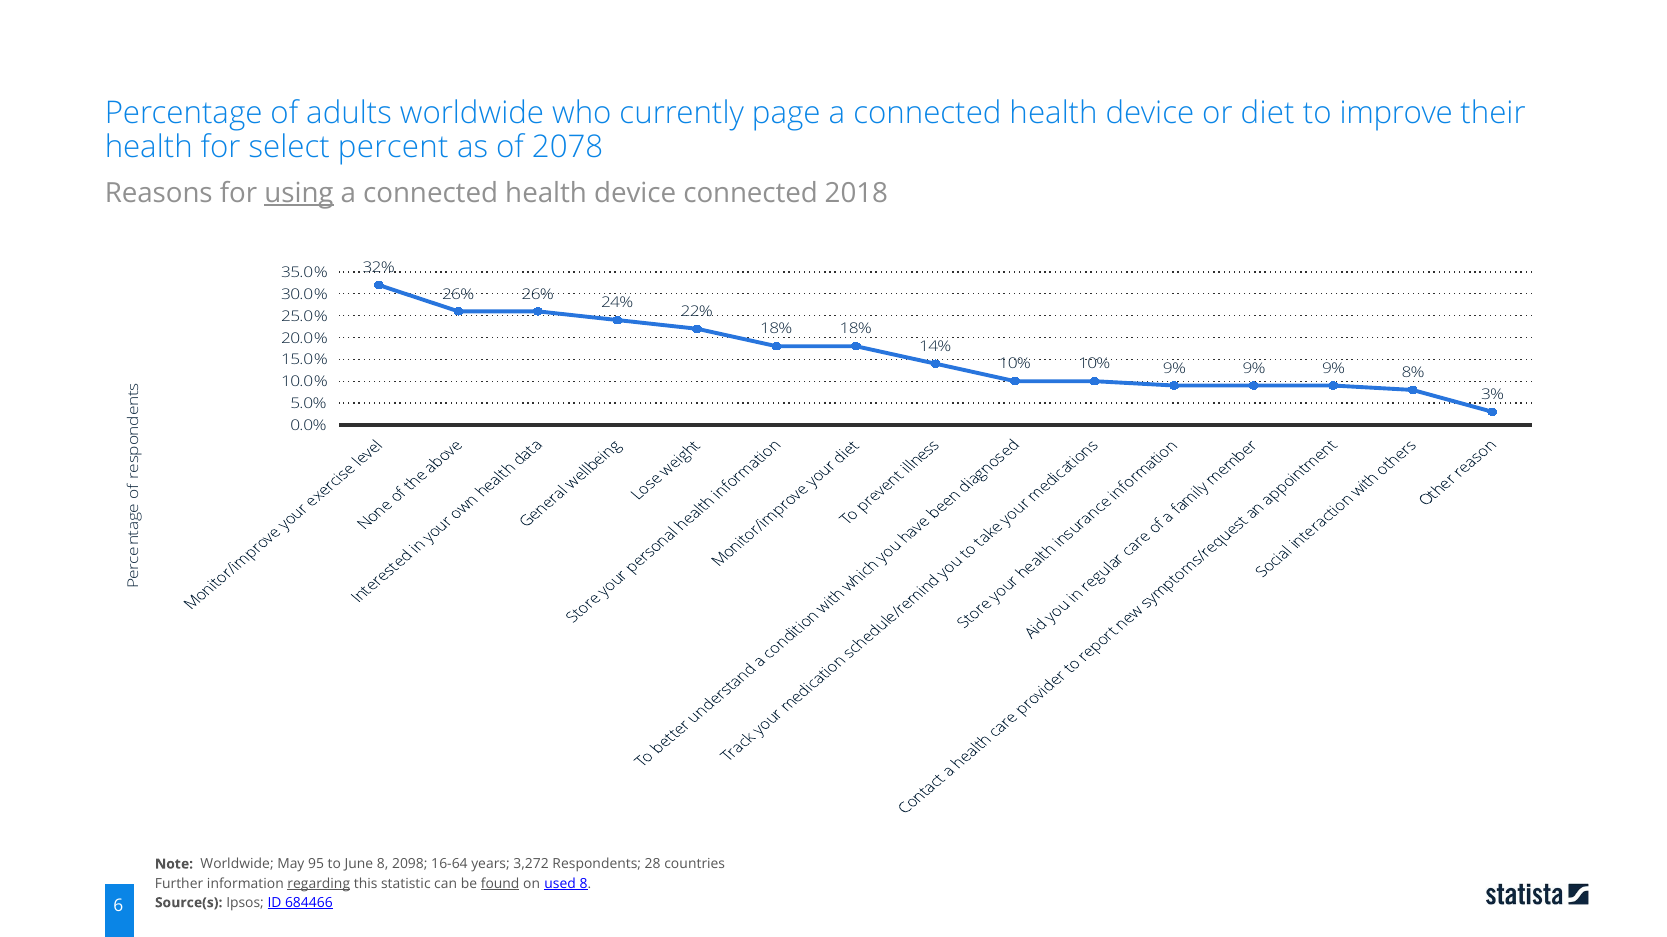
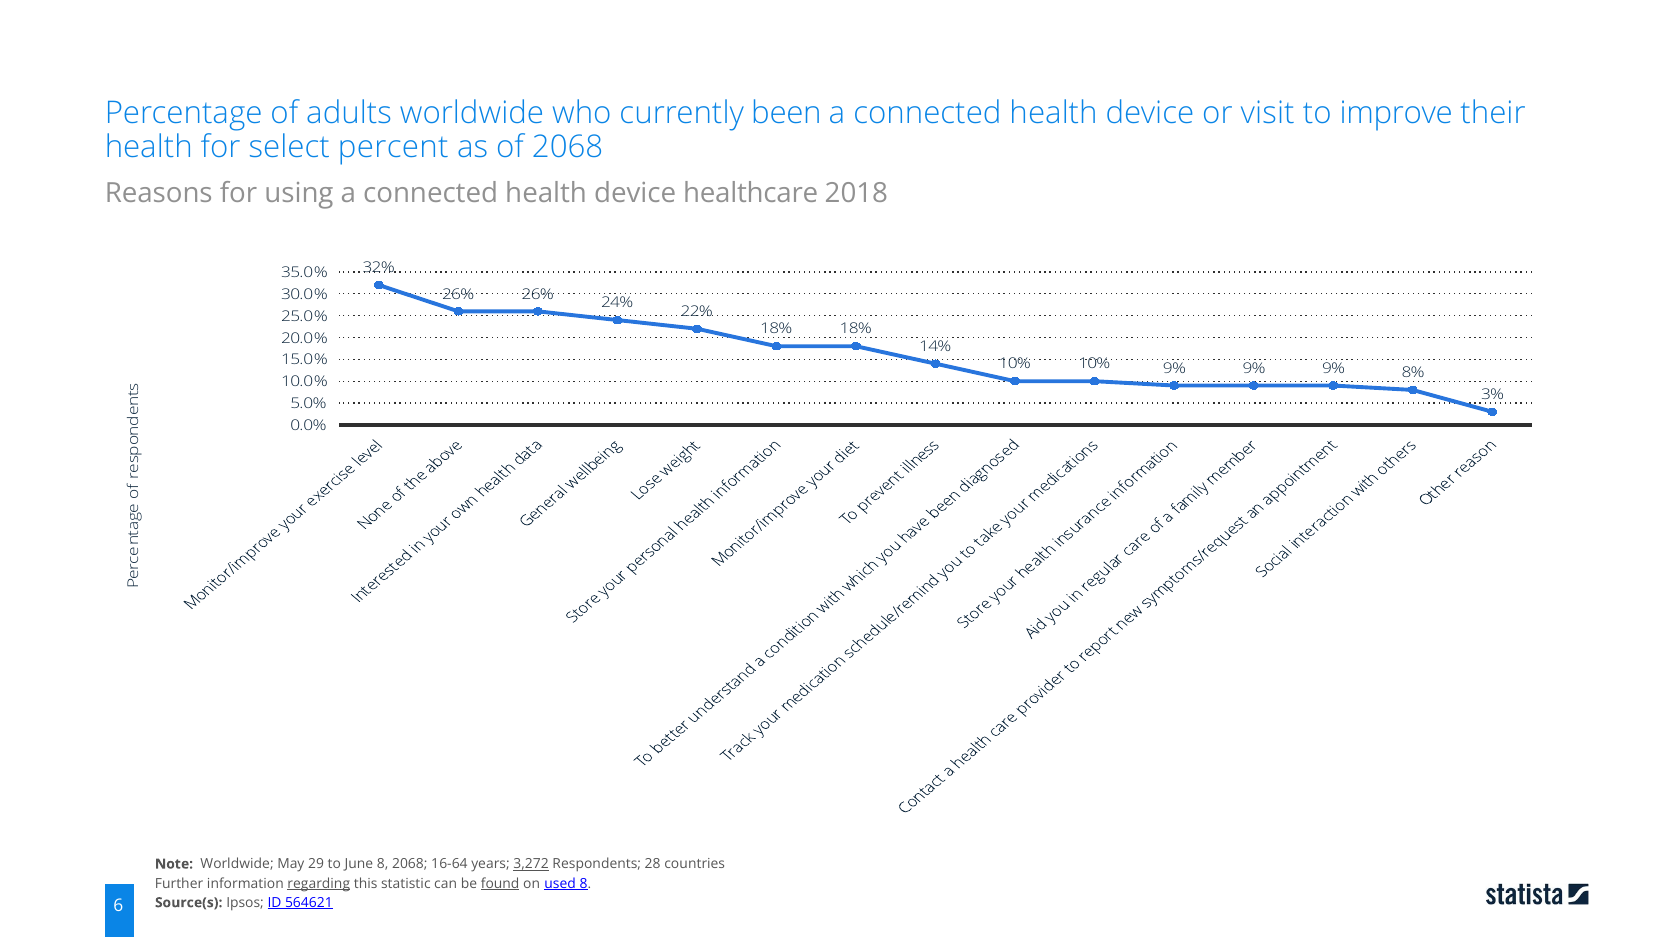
page: page -> been (786, 113)
diet: diet -> visit (1268, 113)
of 2078: 2078 -> 2068 (568, 147)
using underline: present -> none (299, 193)
device connected: connected -> healthcare (751, 193)
95: 95 -> 29 (316, 865)
8 2098: 2098 -> 2068 (410, 865)
3,272 underline: none -> present (531, 865)
684466: 684466 -> 564621 (309, 903)
